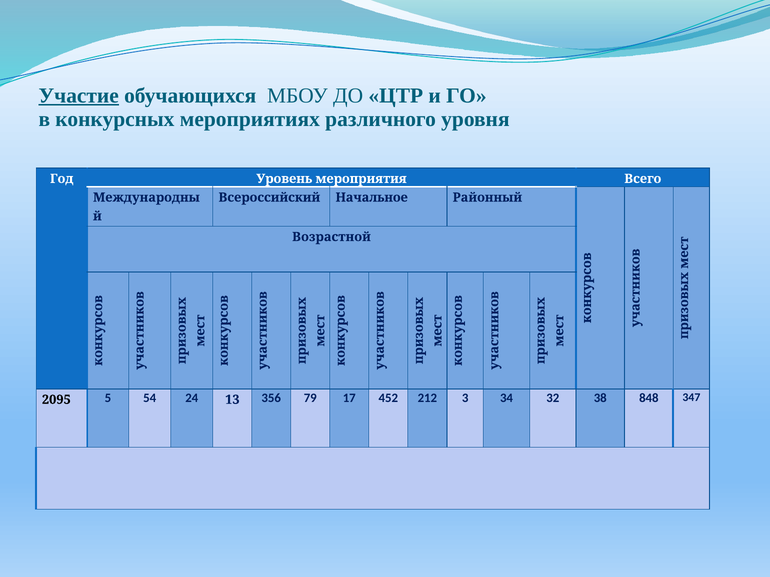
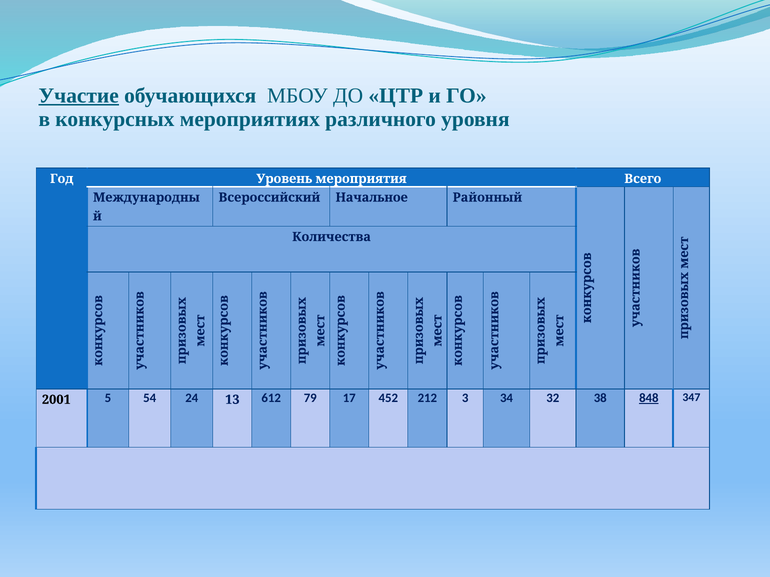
Возрастной: Возрастной -> Количества (332, 237)
2095: 2095 -> 2001 (56, 400)
356: 356 -> 612 (271, 398)
848 underline: none -> present (649, 398)
